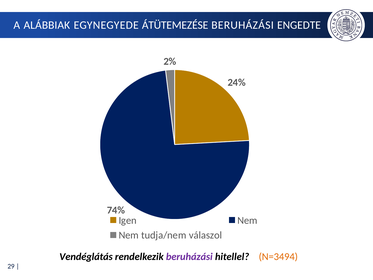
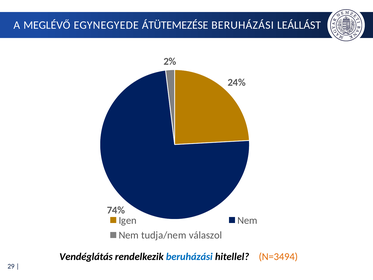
ALÁBBIAK: ALÁBBIAK -> MEGLÉVŐ (47, 25)
ENGEDTE: ENGEDTE -> LEÁLLÁST (299, 25)
beruházási colour: purple -> blue (189, 256)
